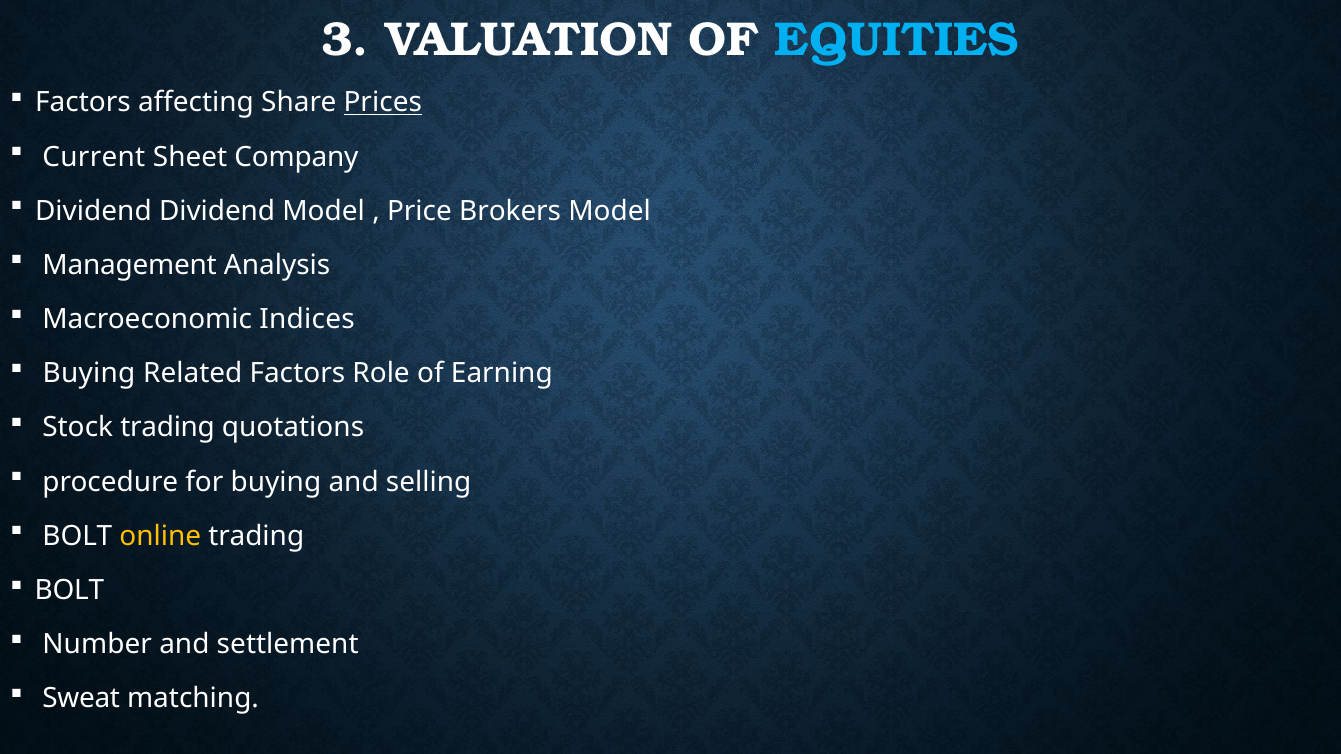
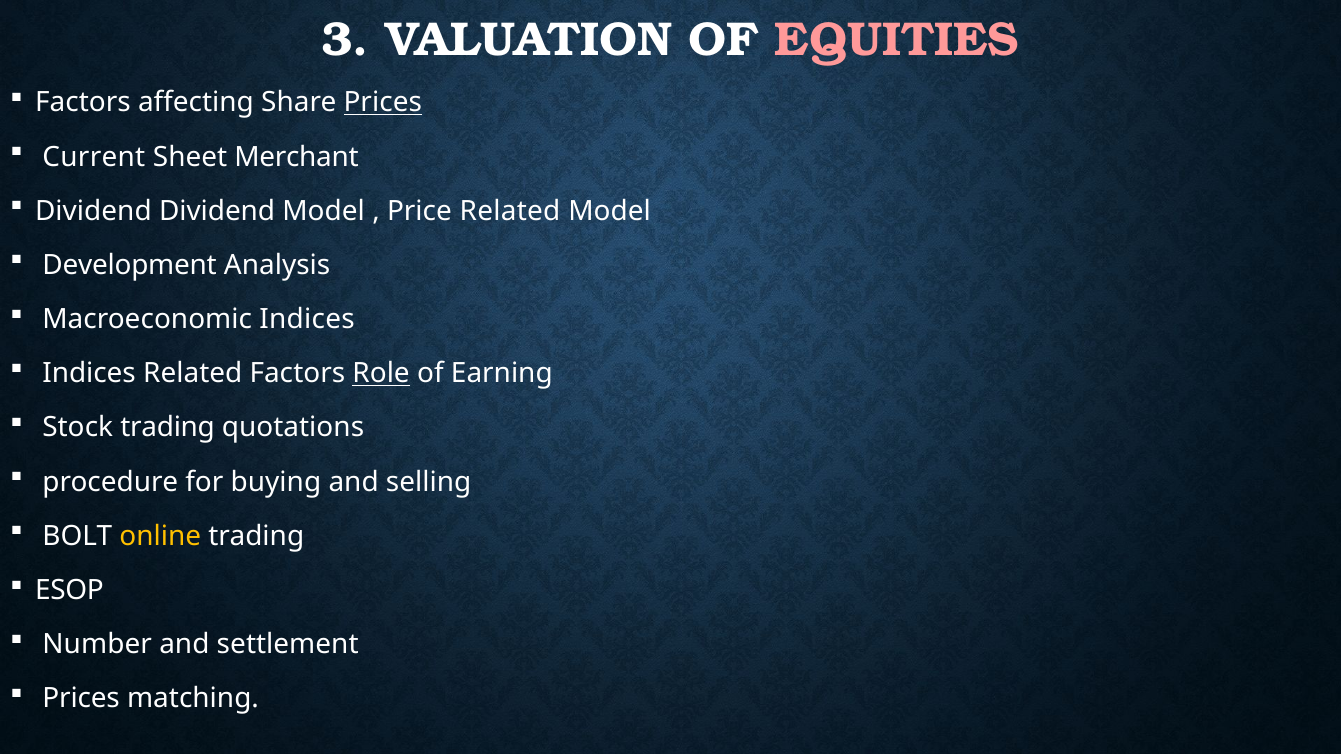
EQUITIES colour: light blue -> pink (897, 40)
Company: Company -> Merchant (297, 157)
Price Brokers: Brokers -> Related (510, 211)
Management: Management -> Development (130, 265)
Buying: Buying -> Indices (89, 374)
Role underline: none -> present (381, 374)
BOLT: BOLT -> ESOP (69, 591)
Sweat: Sweat -> Prices (81, 699)
